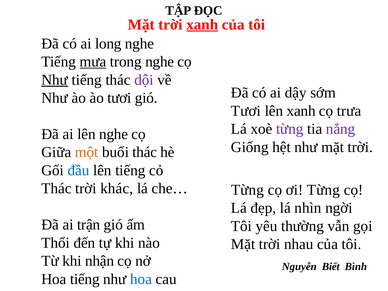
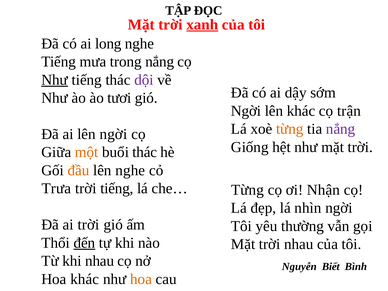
mưa underline: present -> none (93, 62)
trong nghe: nghe -> nắng (160, 62)
Tươi: Tươi -> Ngời (246, 111)
lên xanh: xanh -> khác (301, 111)
trưa: trưa -> trận (349, 111)
từng colour: purple -> orange (290, 129)
lên nghe: nghe -> ngời (113, 134)
đầu colour: blue -> orange (79, 170)
lên tiếng: tiếng -> nghe (130, 170)
Thác: Thác -> Trưa (56, 188)
trời khác: khác -> tiếng (117, 188)
ơi Từng: Từng -> Nhận (323, 190)
ai trận: trận -> trời (88, 225)
đến underline: none -> present (84, 243)
khi nhận: nhận -> nhau (100, 261)
Hoa tiếng: tiếng -> khác (85, 279)
hoa colour: blue -> orange (141, 279)
